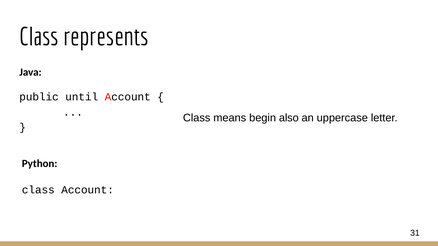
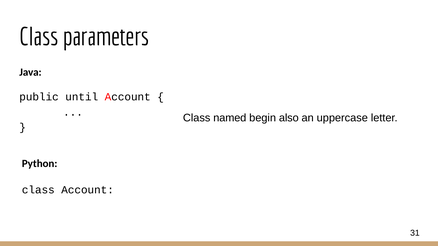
represents: represents -> parameters (106, 37)
means: means -> named (230, 118)
